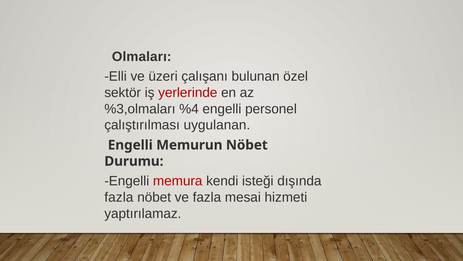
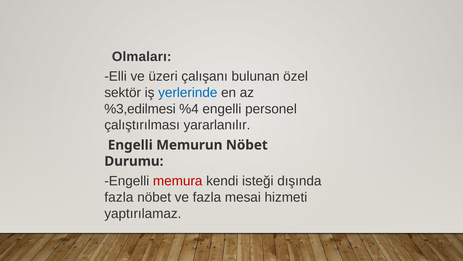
yerlerinde colour: red -> blue (188, 92)
%3,olmaları: %3,olmaları -> %3,edilmesi (140, 109)
uygulanan: uygulanan -> yararlanılır (217, 125)
